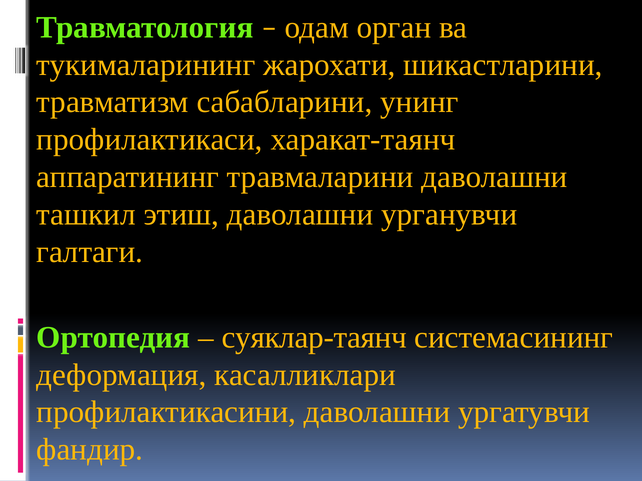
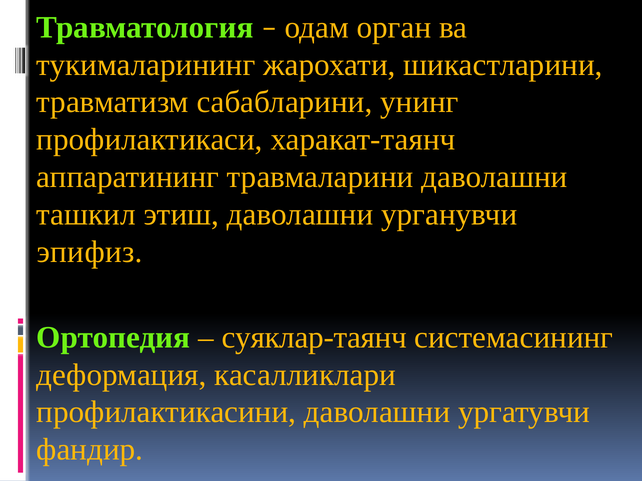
галтаги: галтаги -> эпифиз (90, 252)
